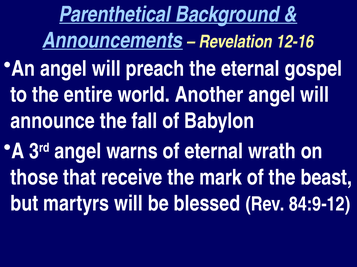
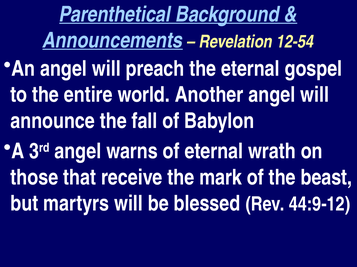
12-16: 12-16 -> 12-54 (295, 42)
84:9-12: 84:9-12 -> 44:9-12 (319, 205)
